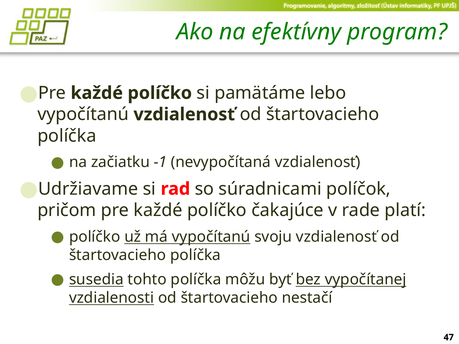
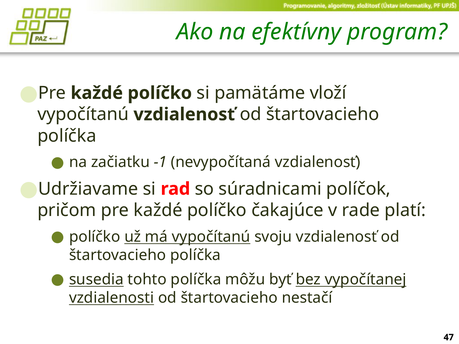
lebo: lebo -> vloží (328, 93)
